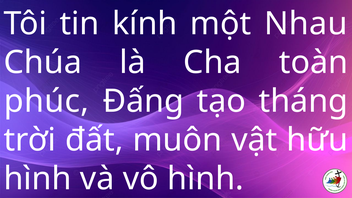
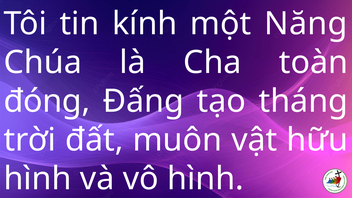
Nhau: Nhau -> Năng (306, 24)
phúc: phúc -> đóng (47, 101)
